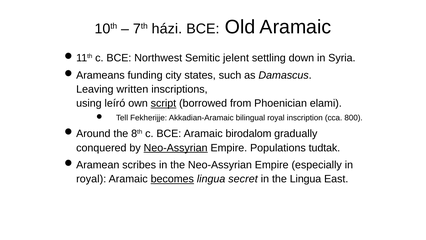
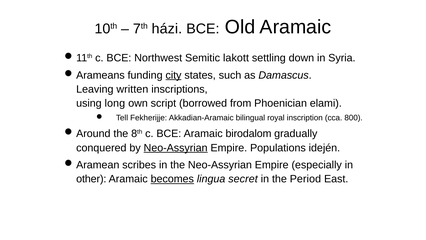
jelent: jelent -> lakott (236, 58)
city underline: none -> present (173, 75)
leíró: leíró -> long (115, 103)
script underline: present -> none (163, 103)
tudtak: tudtak -> idején (324, 148)
royal: royal -> other (91, 179)
the Lingua: Lingua -> Period (305, 179)
